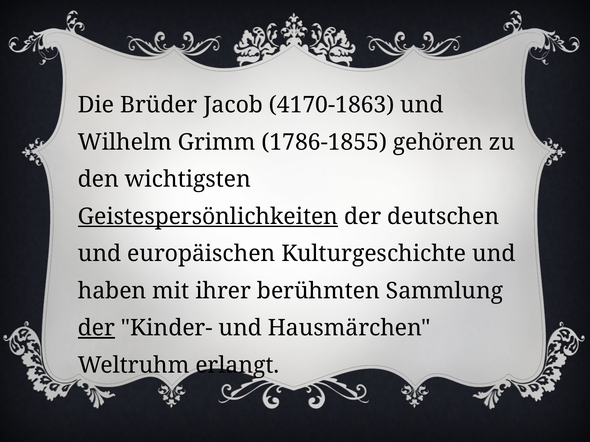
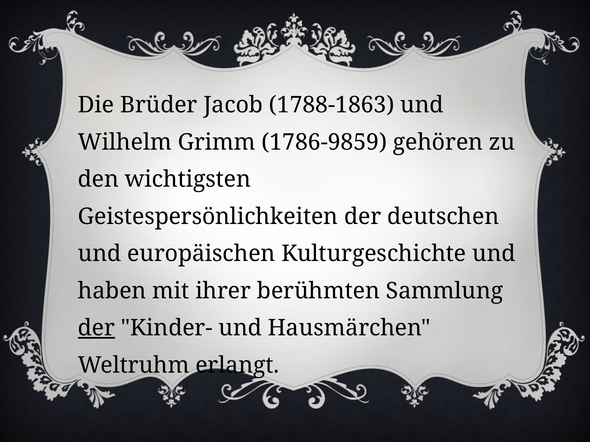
4170-1863: 4170-1863 -> 1788-1863 (332, 105)
1786-1855: 1786-1855 -> 1786-9859 (324, 142)
Geistespersönlichkeiten underline: present -> none (208, 217)
